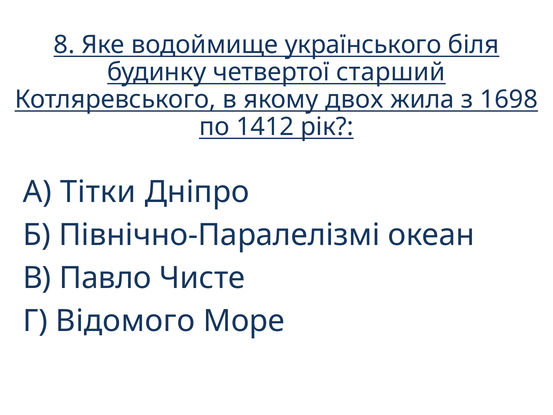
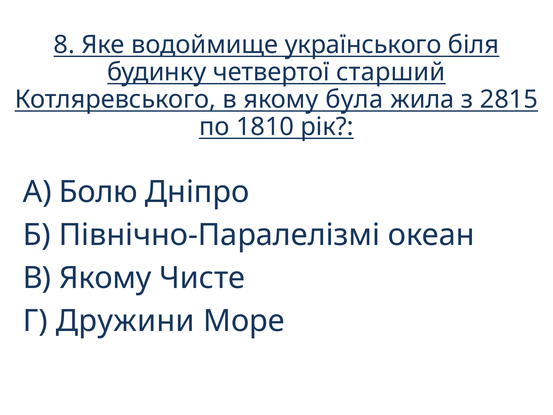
двох: двох -> була (354, 99)
1698: 1698 -> 2815 (509, 99)
1412: 1412 -> 1810 (265, 127)
Тітки: Тітки -> Болю (98, 192)
Павло: Павло -> Якому (105, 278)
Відомого: Відомого -> Дружини (125, 321)
